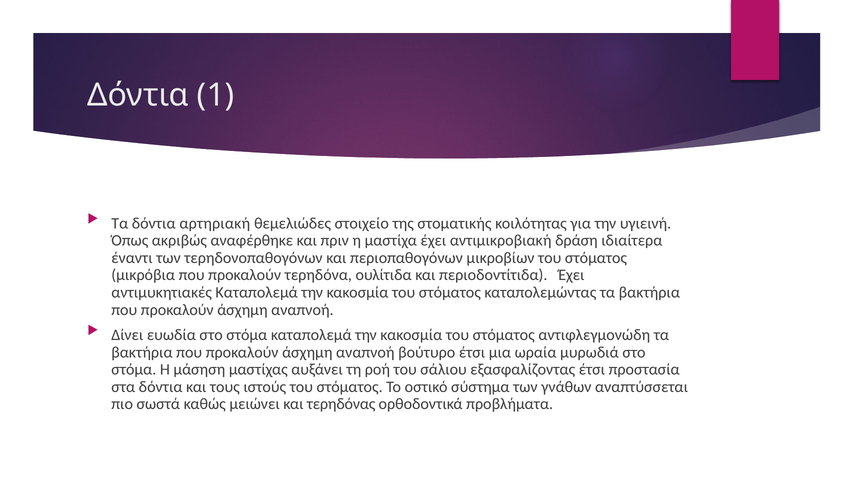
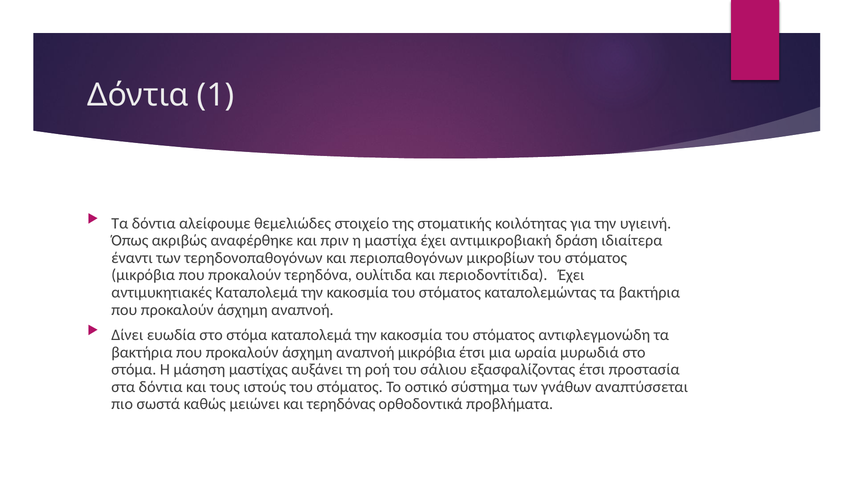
αρτηριακή: αρτηριακή -> αλείφουμε (215, 224)
αναπνοή βούτυρο: βούτυρο -> μικρόβια (427, 353)
